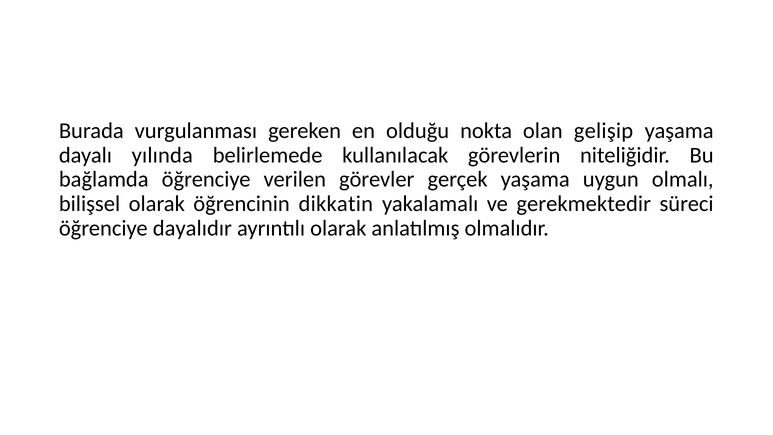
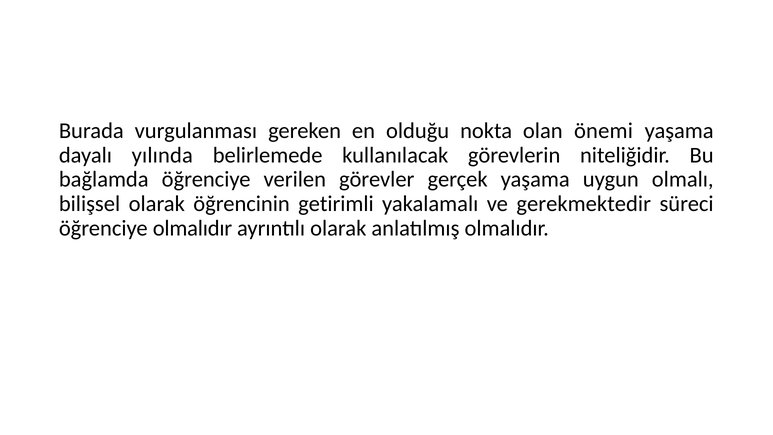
gelişip: gelişip -> önemi (604, 131)
dikkatin: dikkatin -> getirimli (336, 204)
öğrenciye dayalıdır: dayalıdır -> olmalıdır (192, 228)
